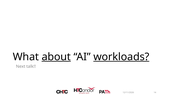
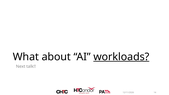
about underline: present -> none (56, 57)
